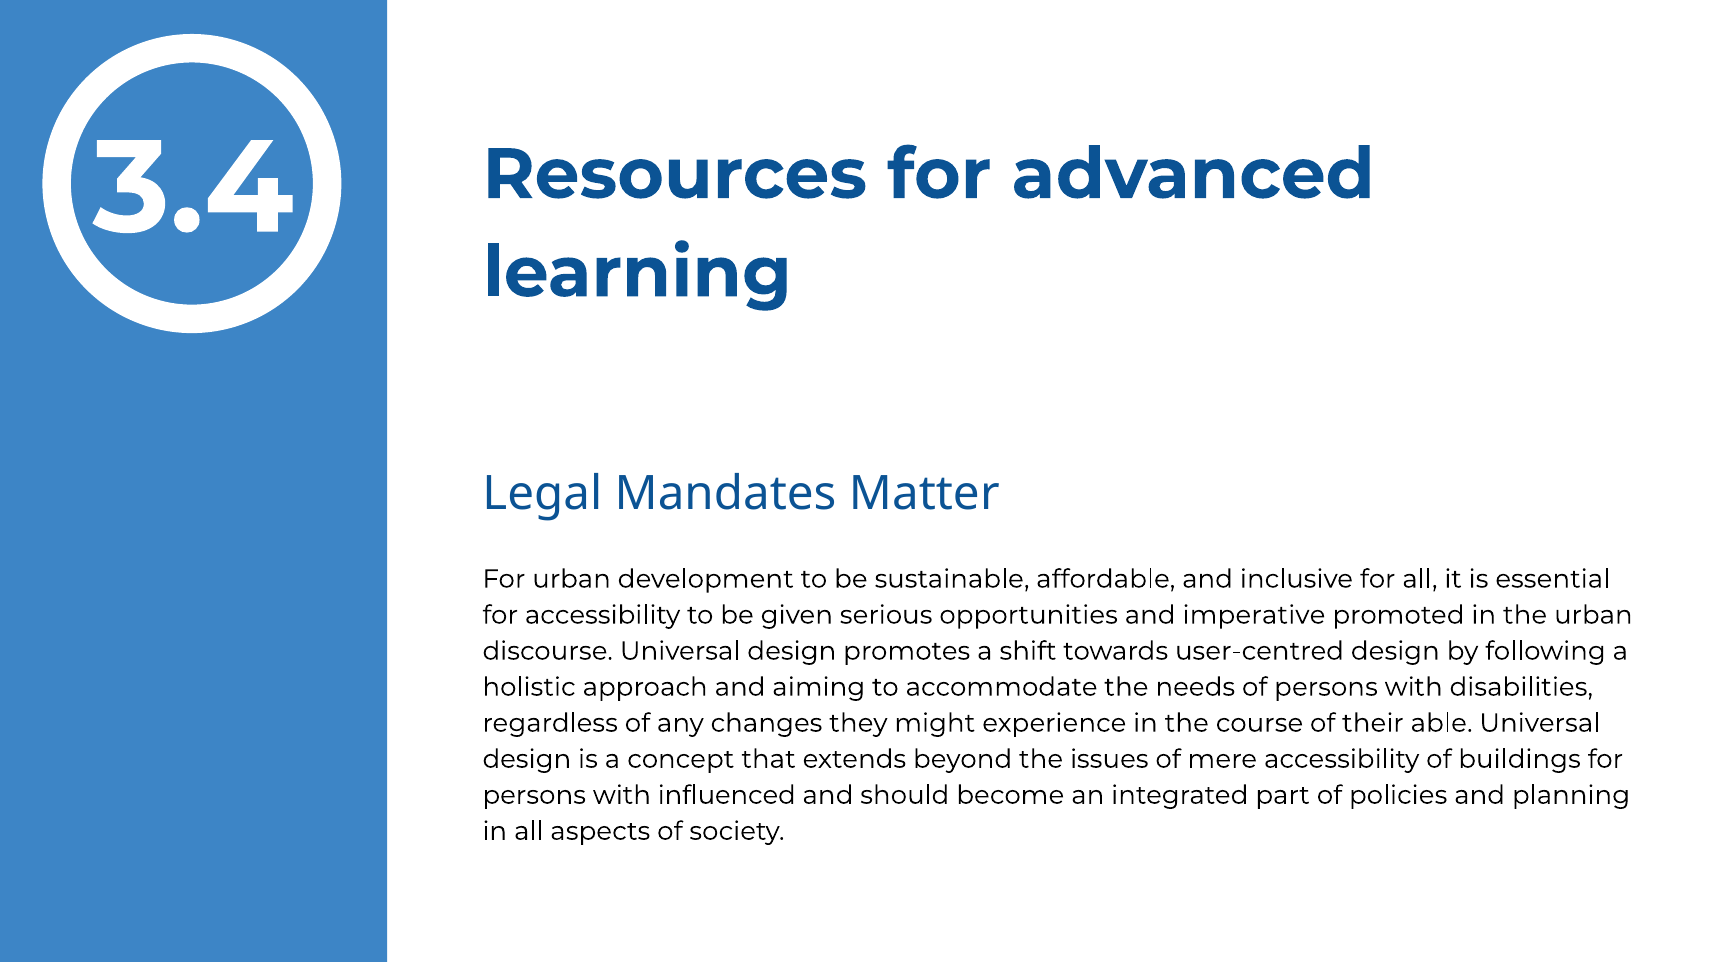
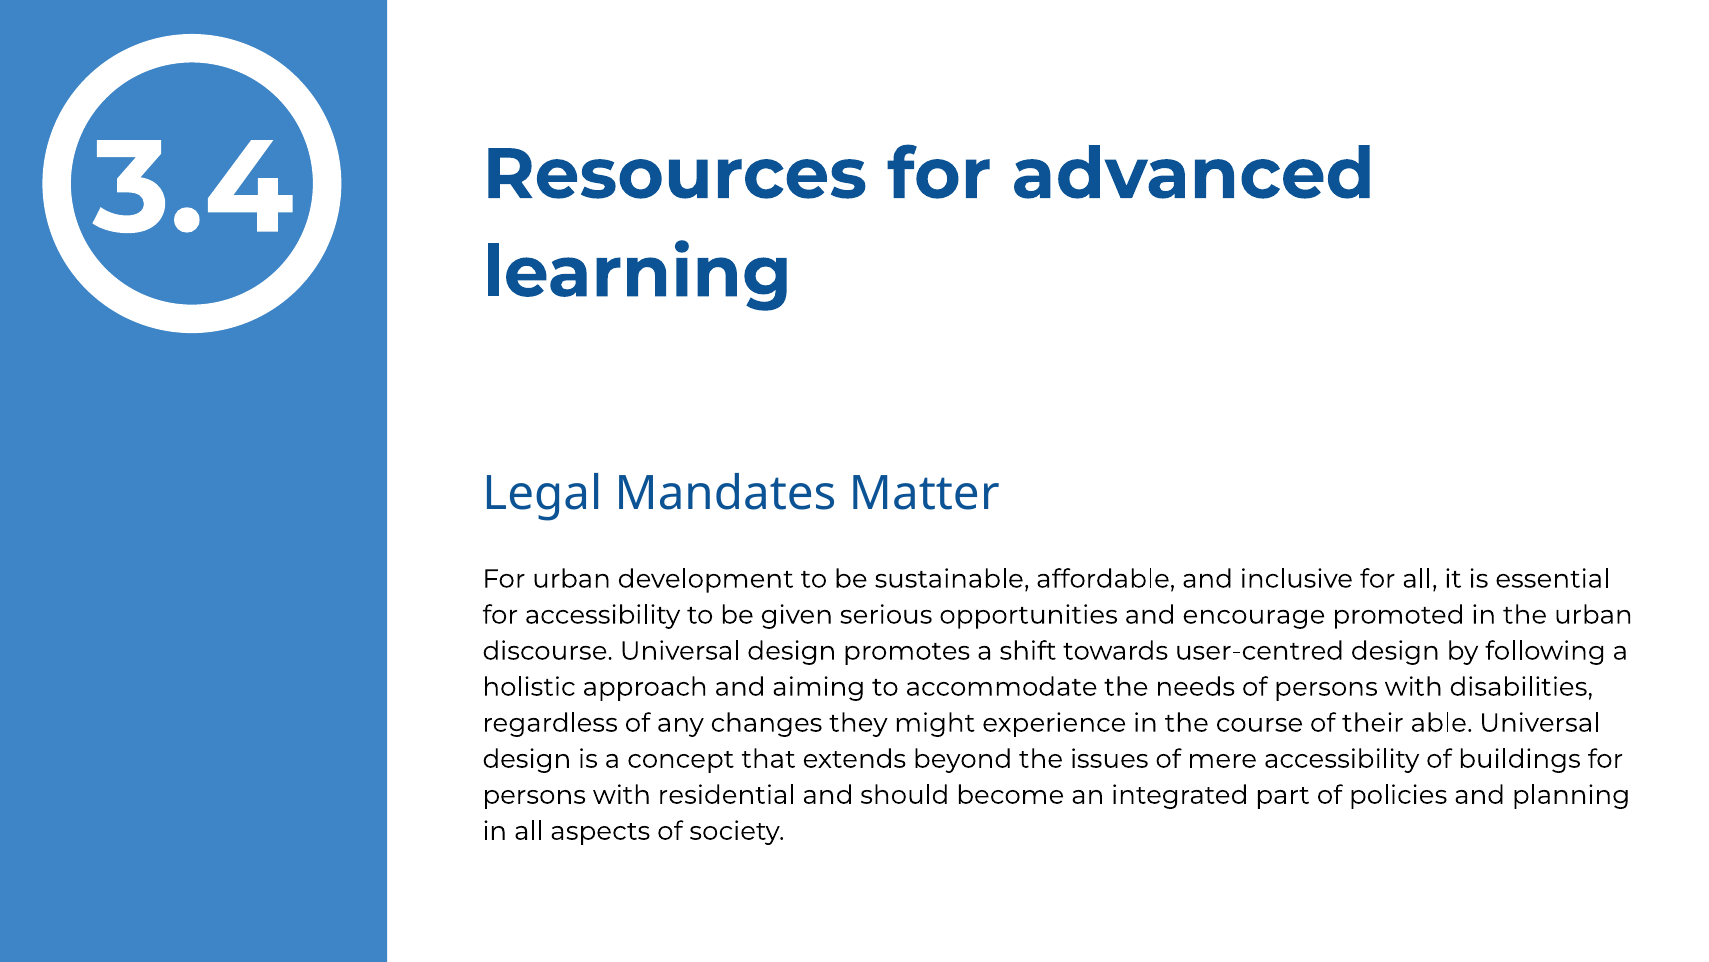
imperative: imperative -> encourage (1254, 615)
influenced: influenced -> residential (727, 795)
